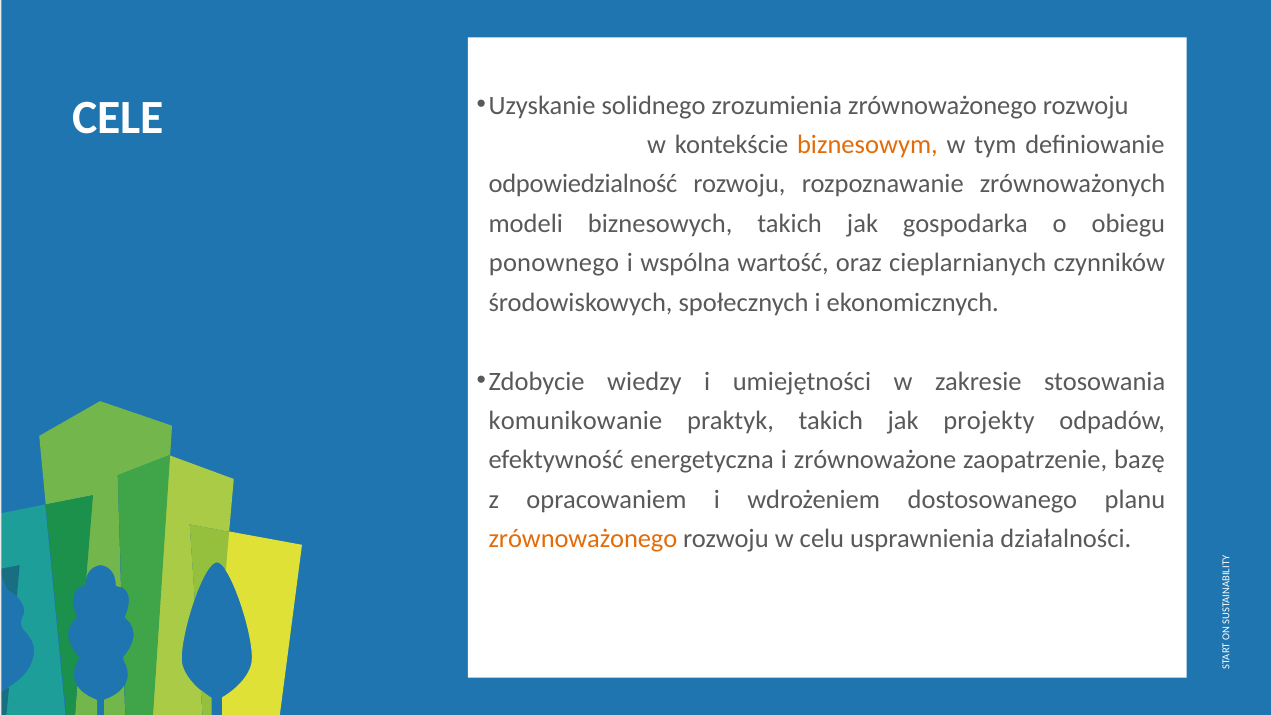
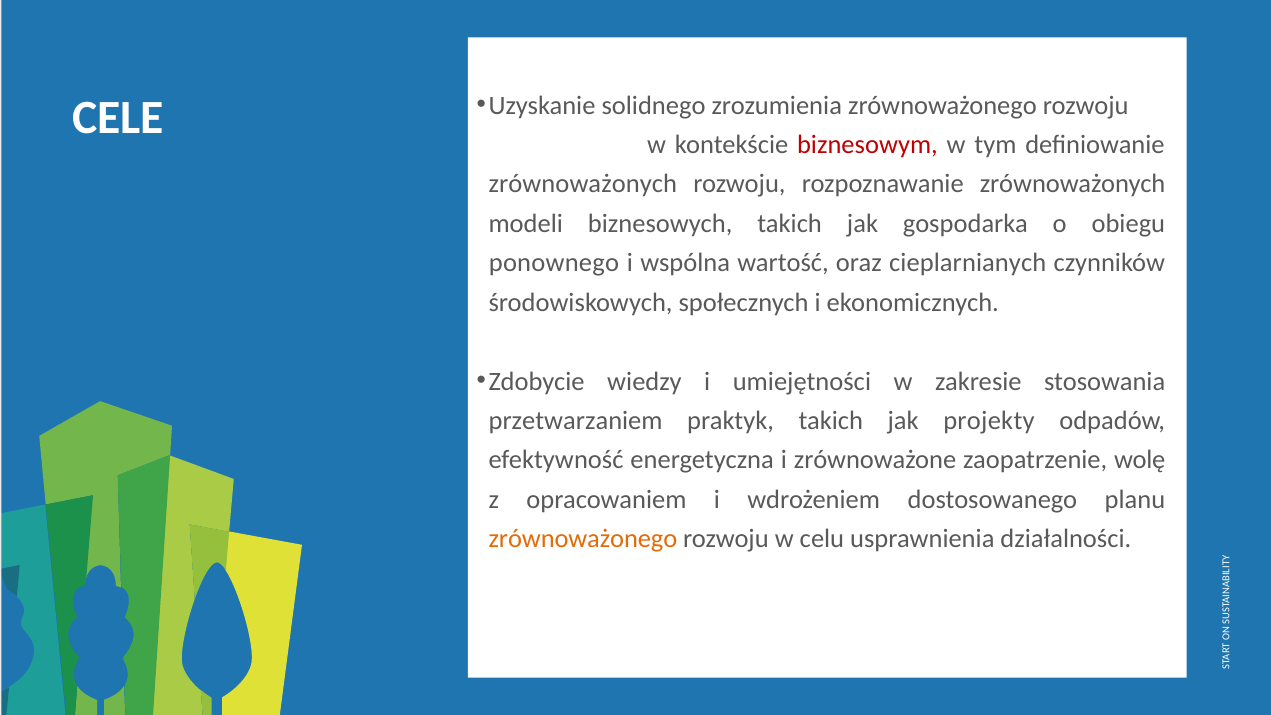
biznesowym colour: orange -> red (867, 145)
odpowiedzialność: odpowiedzialność -> zrównoważonych (583, 184)
komunikowanie: komunikowanie -> przetwarzaniem (576, 421)
bazę: bazę -> wolę (1140, 460)
